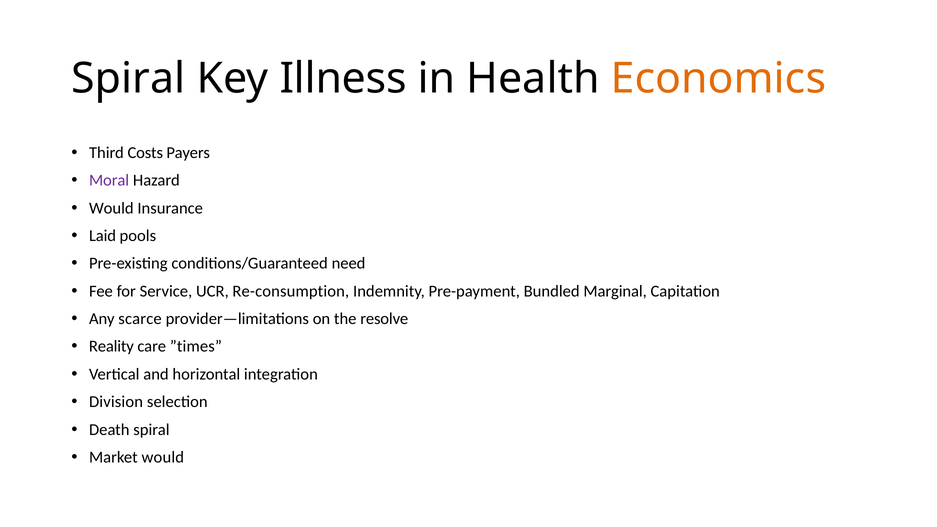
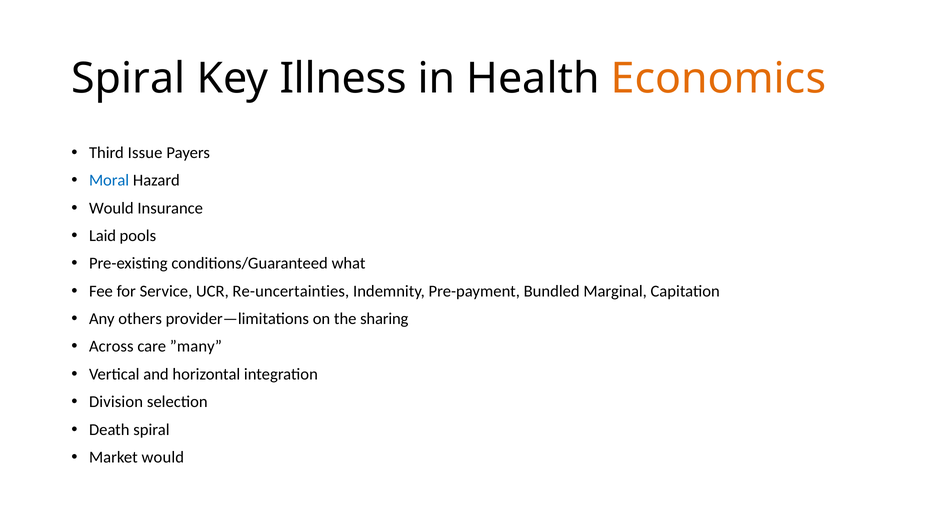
Costs: Costs -> Issue (145, 153)
Moral colour: purple -> blue (109, 180)
need: need -> what (349, 263)
Re-consumption: Re-consumption -> Re-uncertainties (291, 291)
scarce: scarce -> others (140, 319)
resolve: resolve -> sharing (384, 319)
Reality: Reality -> Across (111, 347)
”times: ”times -> ”many (196, 347)
